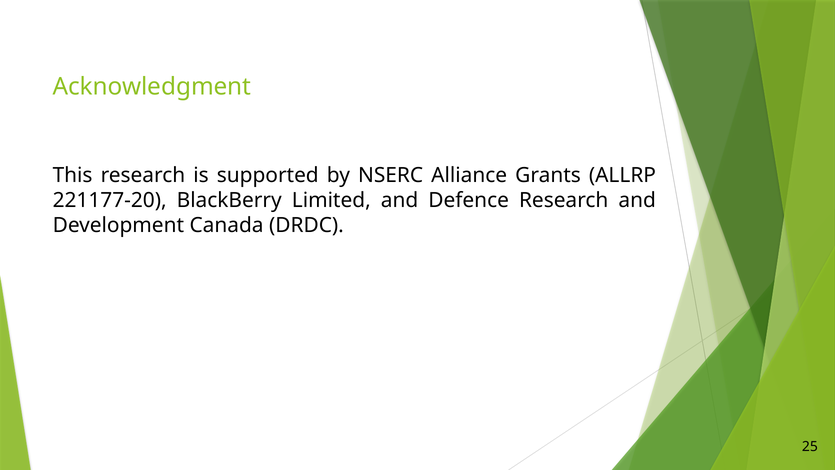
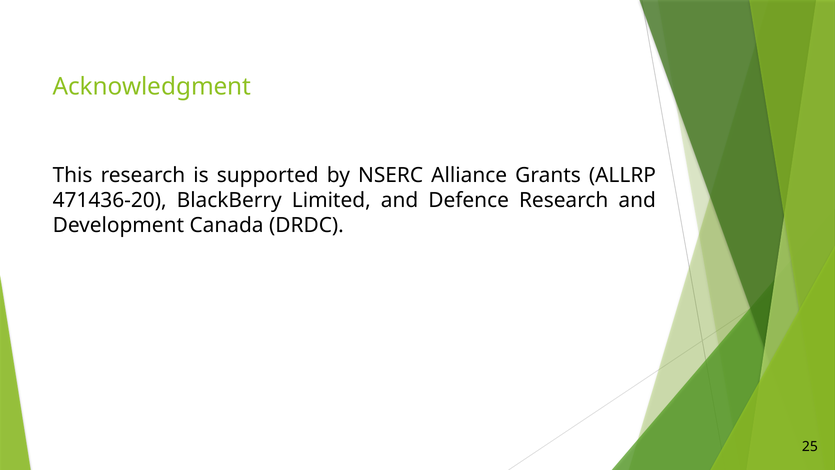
221177-20: 221177-20 -> 471436-20 (110, 200)
